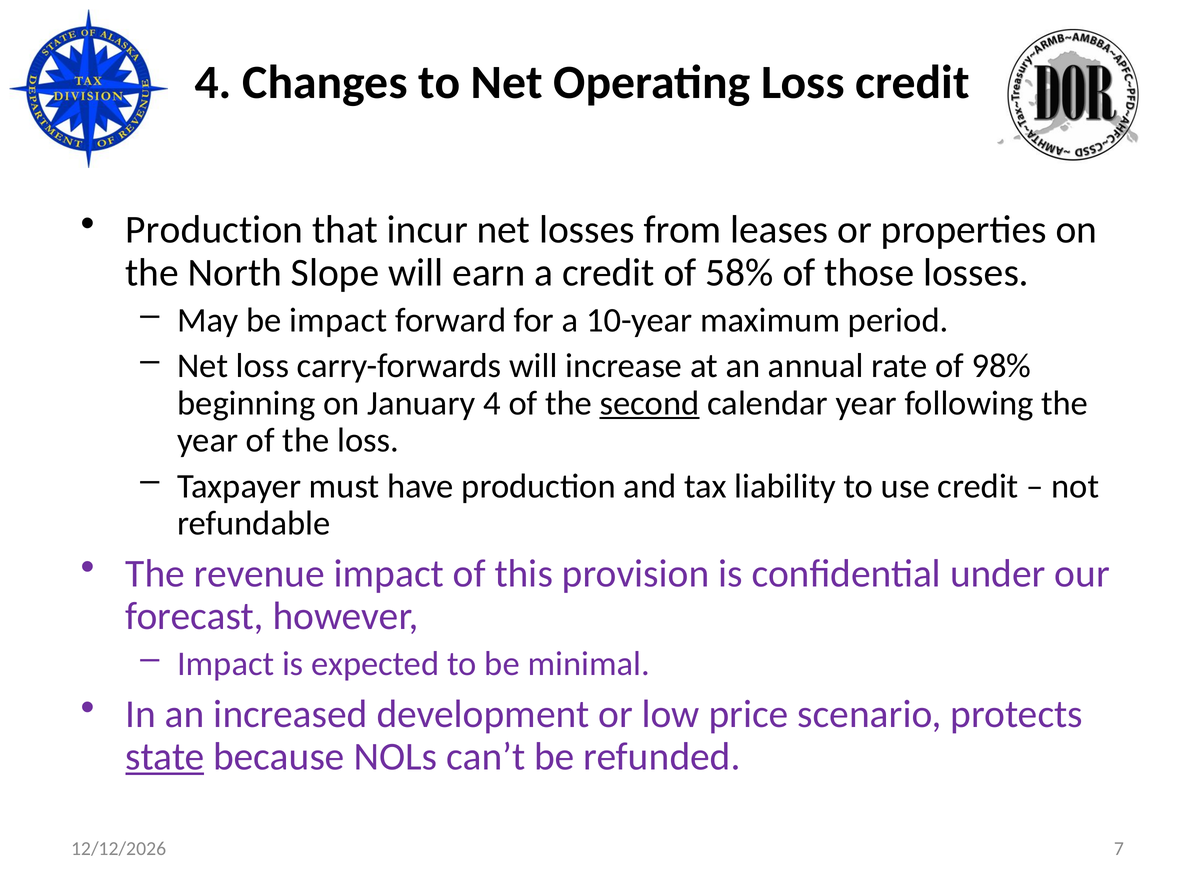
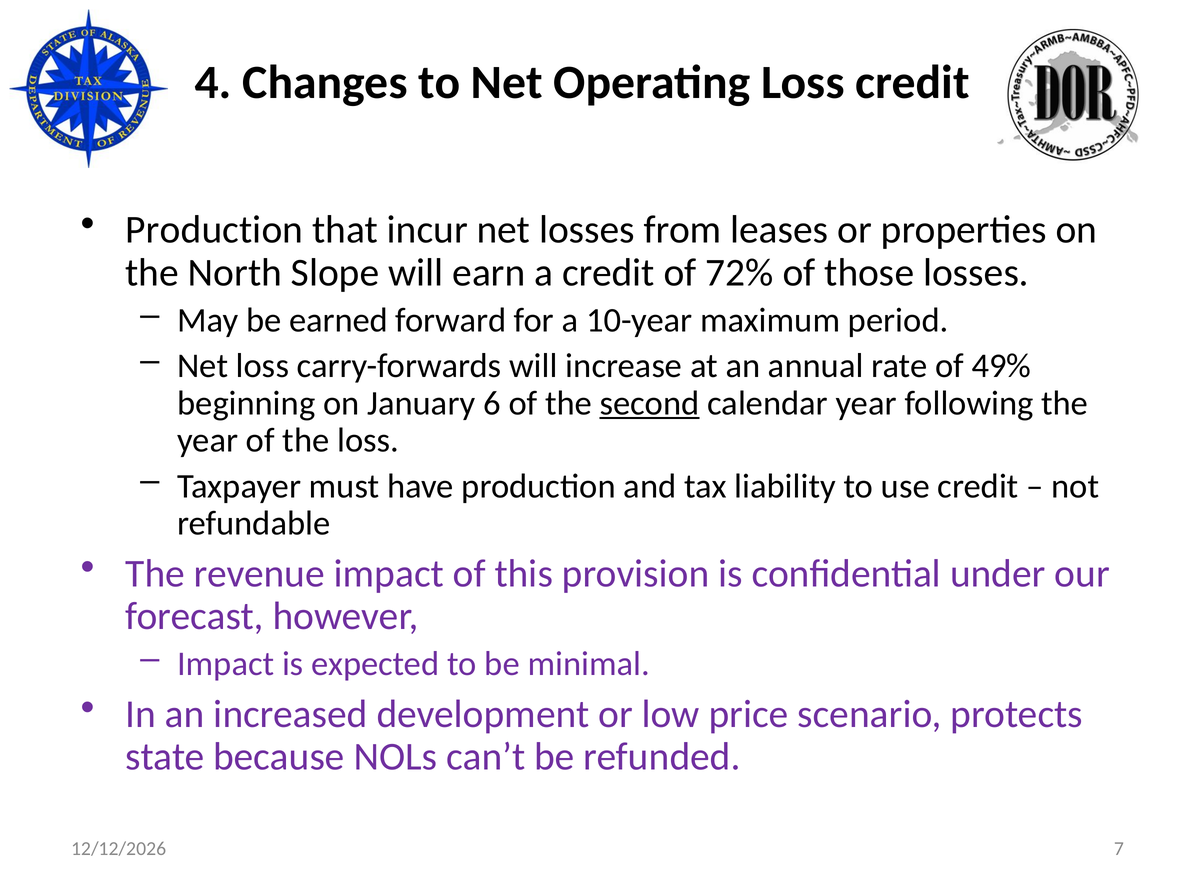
58%: 58% -> 72% (740, 273)
be impact: impact -> earned (338, 320)
98%: 98% -> 49% (1001, 366)
January 4: 4 -> 6 (492, 403)
state underline: present -> none (165, 757)
